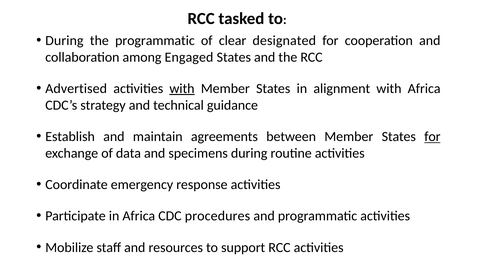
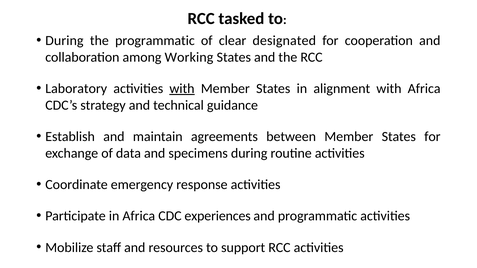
Engaged: Engaged -> Working (189, 57)
Advertised: Advertised -> Laboratory (76, 89)
for underline: present -> none (432, 137)
procedures: procedures -> experiences (218, 216)
